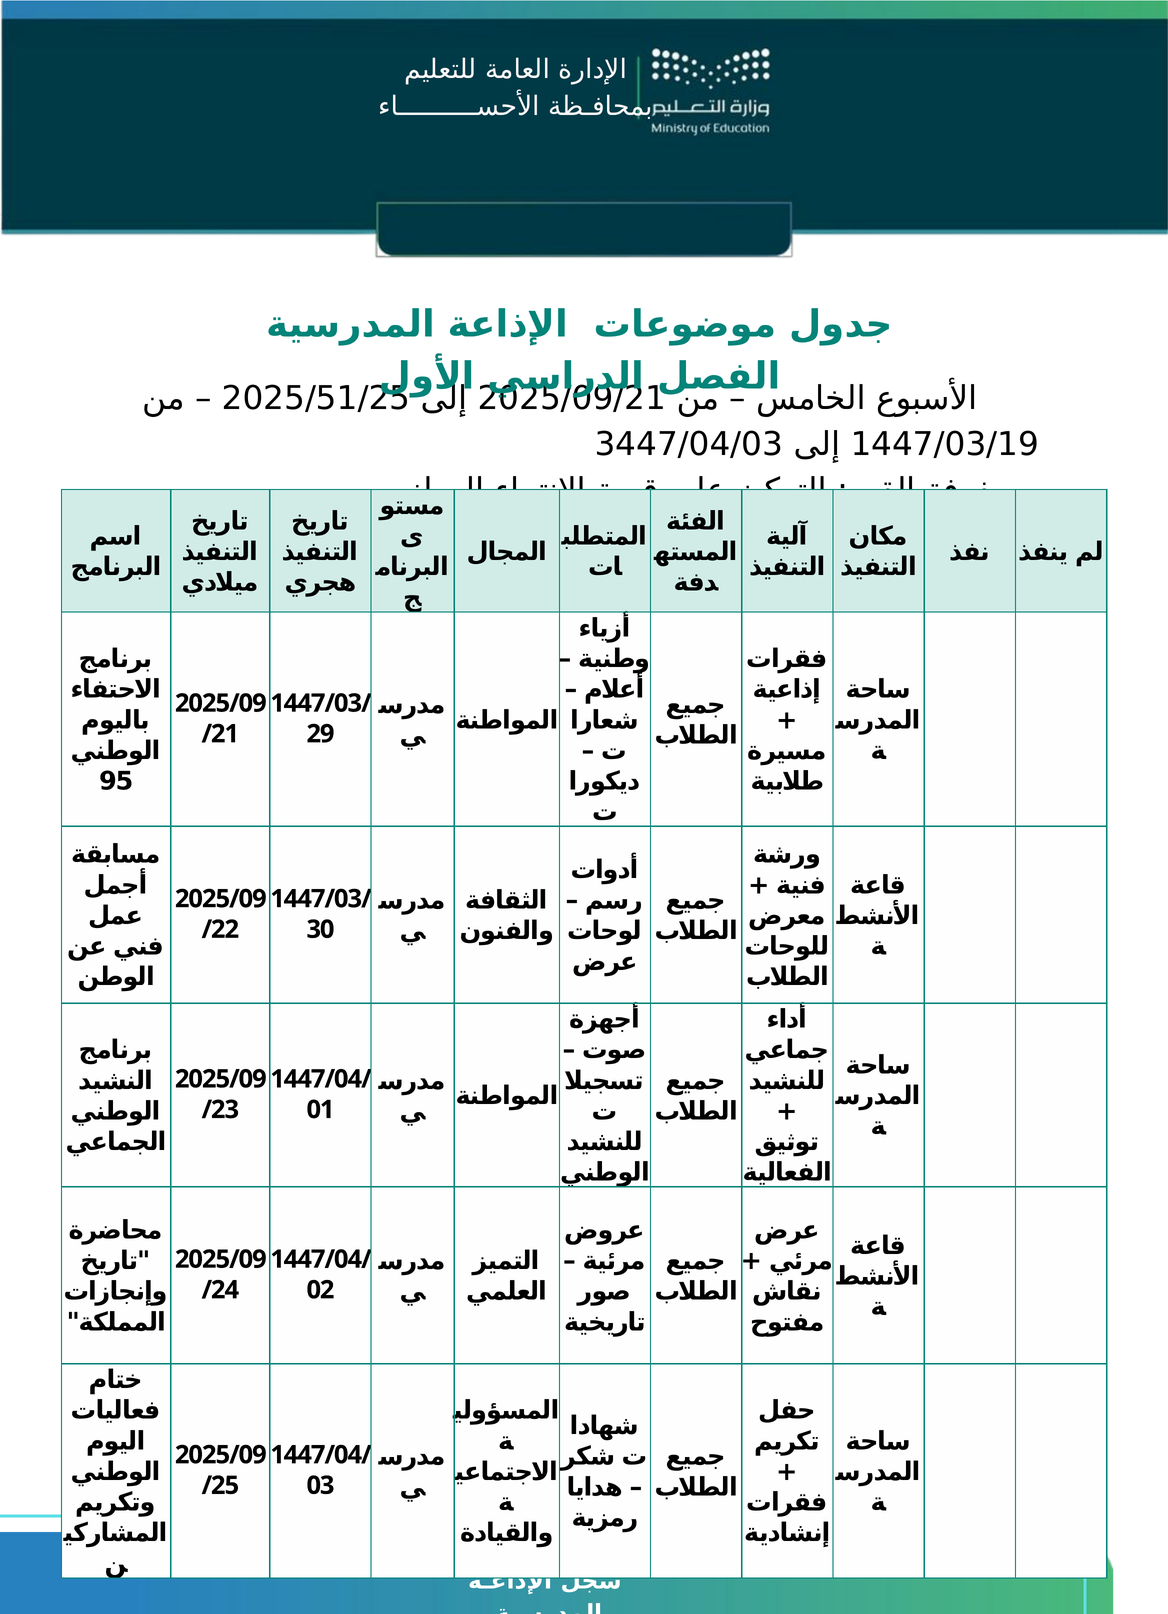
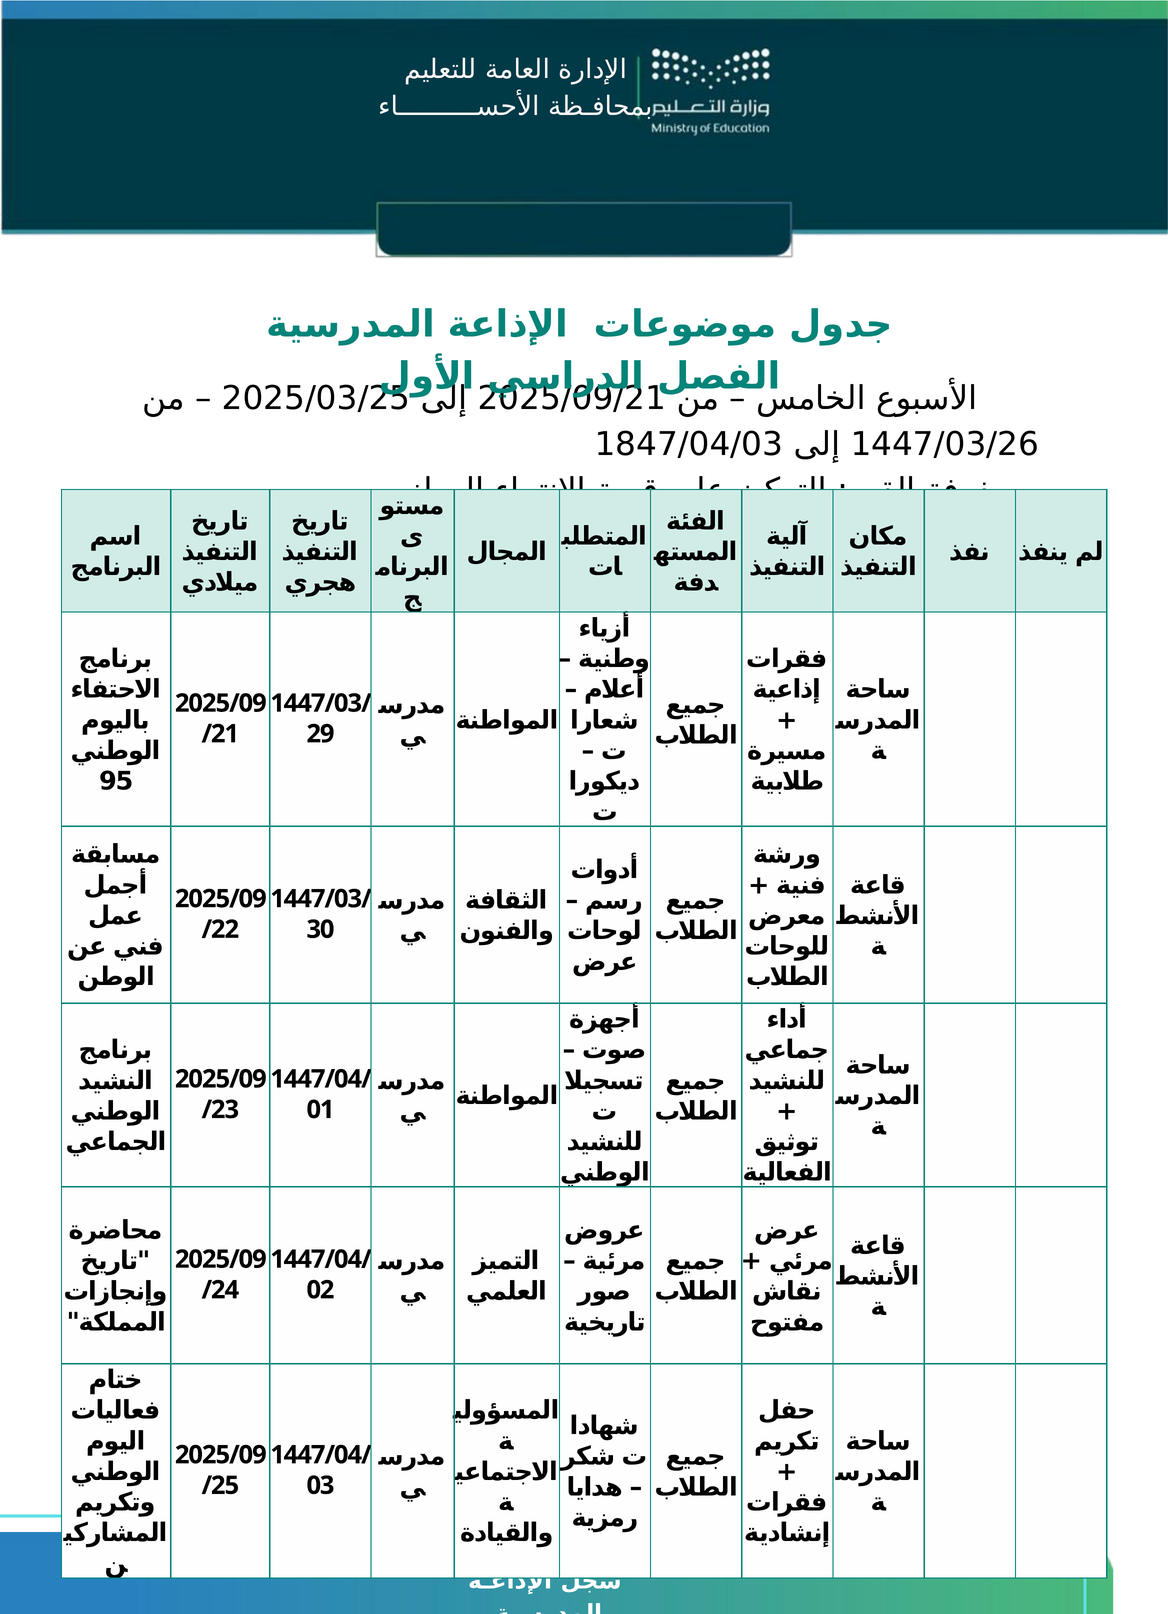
2025/51/25: 2025/51/25 -> 2025/03/25 (316, 399)
3447/04/03: 3447/04/03 -> 1847/04/03 (689, 444)
1447/03/19: 1447/03/19 -> 1447/03/26 (945, 444)
